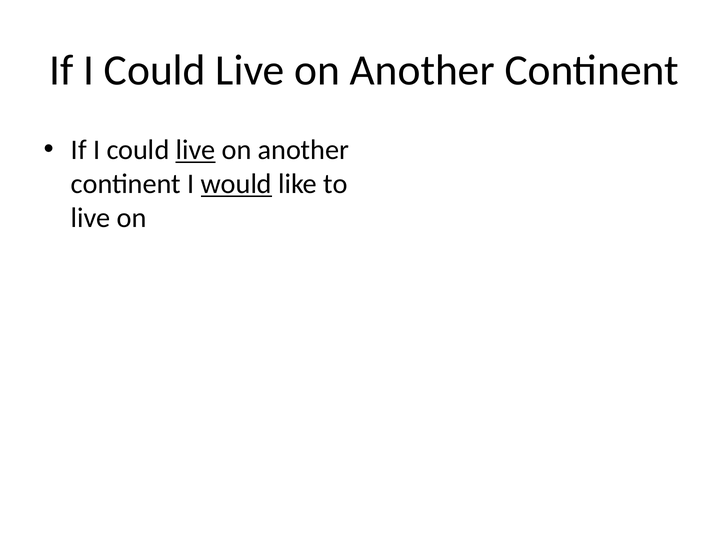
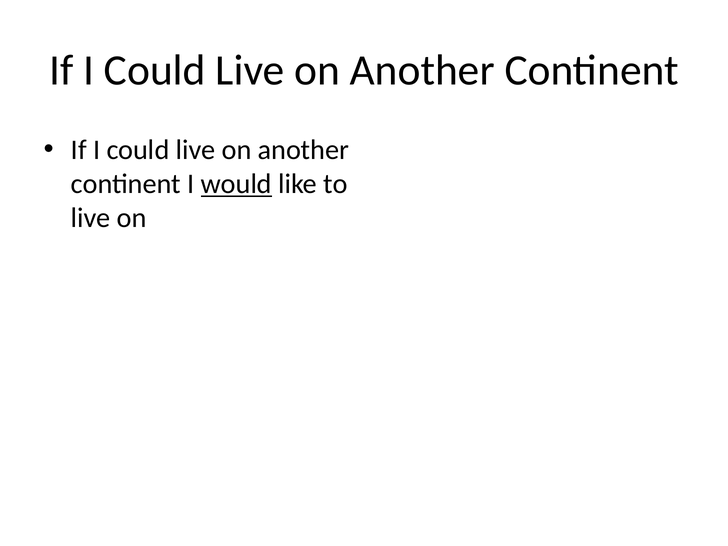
live underline: present -> none (196, 150)
